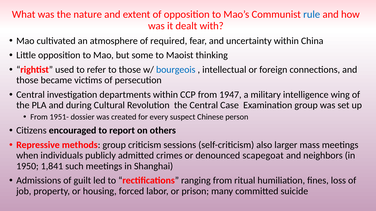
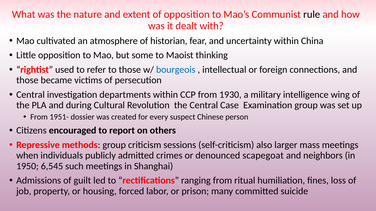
rule colour: blue -> black (312, 15)
required: required -> historian (169, 41)
1947: 1947 -> 1930 (230, 95)
1,841: 1,841 -> 6,545 (52, 166)
